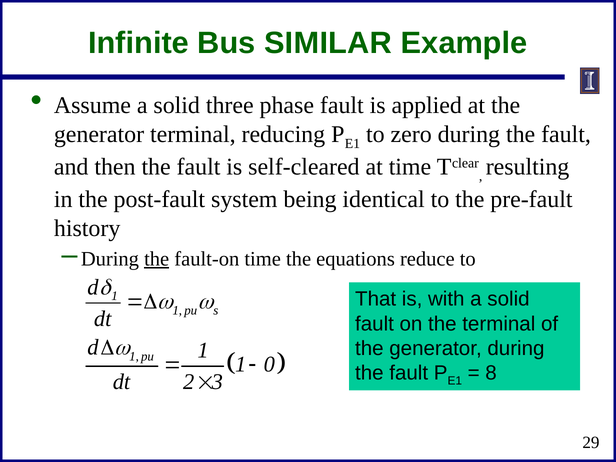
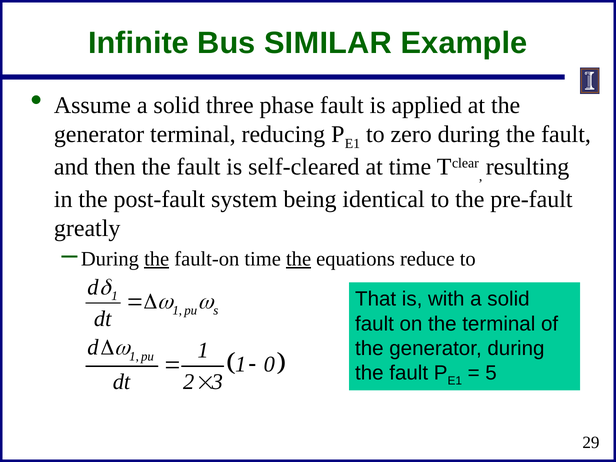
history: history -> greatly (87, 228)
the underline: none -> present (299, 259)
8: 8 -> 5 (491, 373)
